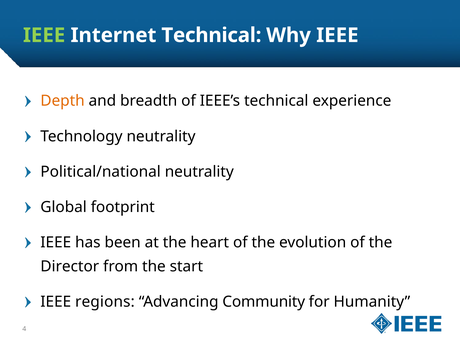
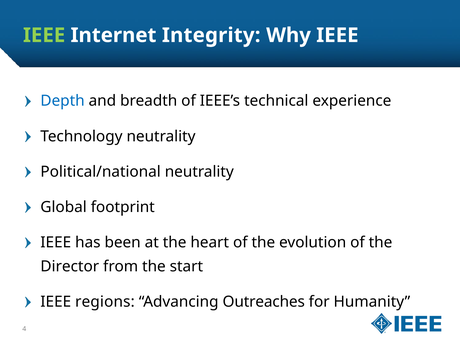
Internet Technical: Technical -> Integrity (211, 35)
Depth colour: orange -> blue (63, 101)
Community: Community -> Outreaches (264, 302)
